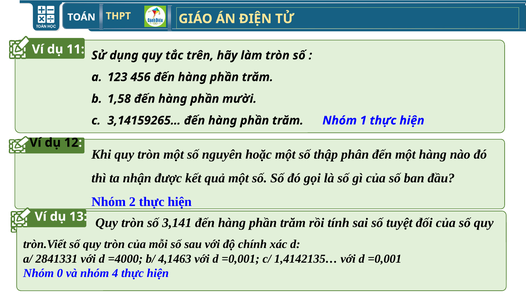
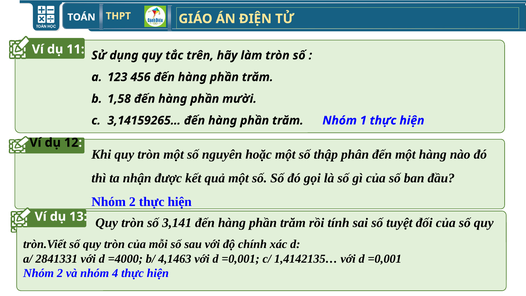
0: 0 -> 2 (60, 273)
